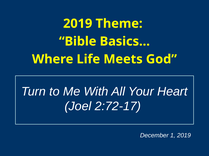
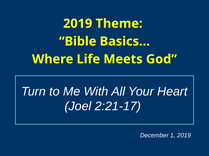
2:72-17: 2:72-17 -> 2:21-17 (118, 107)
